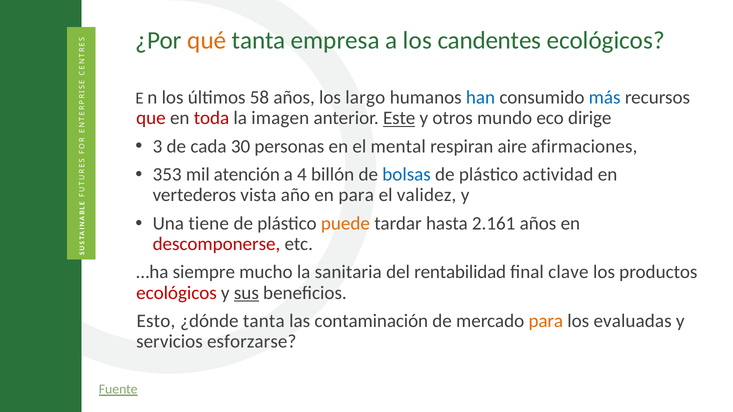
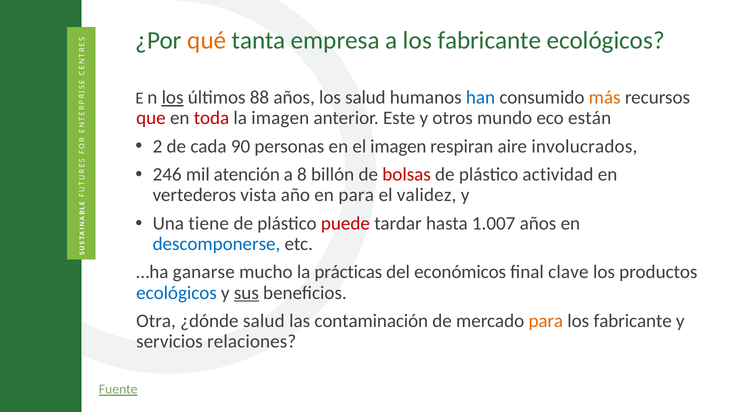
a los candentes: candentes -> fabricante (489, 40)
los underline: none -> present (173, 98)
58: 58 -> 88 (259, 98)
los largo: largo -> salud (365, 98)
más colour: blue -> orange (605, 98)
Este underline: present -> none (399, 118)
dirige: dirige -> están (590, 118)
3: 3 -> 2 (157, 146)
30: 30 -> 90 (241, 146)
el mental: mental -> imagen (398, 146)
afirmaciones: afirmaciones -> involucrados (584, 146)
353: 353 -> 246 (167, 175)
4: 4 -> 8 (302, 175)
bolsas colour: blue -> red (407, 175)
puede colour: orange -> red (345, 224)
2.161: 2.161 -> 1.007 (494, 224)
descomponerse colour: red -> blue (216, 244)
siempre: siempre -> ganarse (204, 272)
sanitaria: sanitaria -> prácticas (348, 272)
rentabilidad: rentabilidad -> económicos (460, 272)
ecológicos colour: red -> blue (176, 293)
Esto: Esto -> Otra (156, 321)
¿dónde tanta: tanta -> salud (264, 321)
evaluadas: evaluadas -> fabricante (633, 321)
esforzarse: esforzarse -> relaciones (252, 342)
